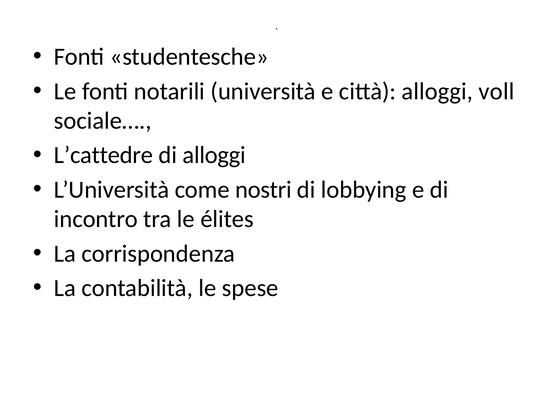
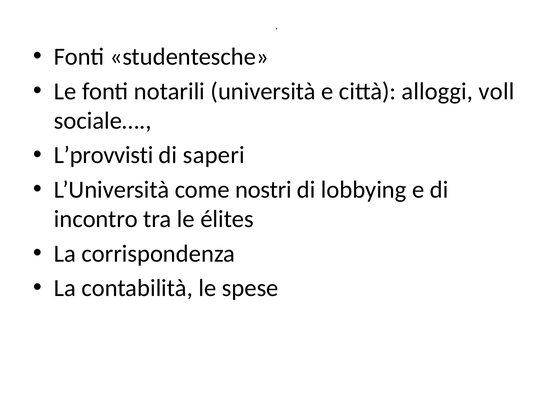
L’cattedre: L’cattedre -> L’provvisti (104, 155)
di alloggi: alloggi -> saperi (214, 155)
